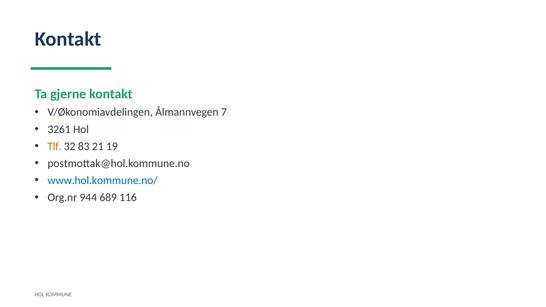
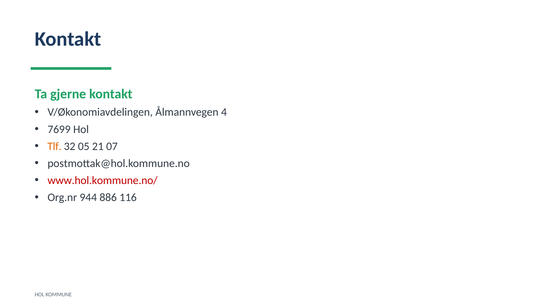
7: 7 -> 4 (224, 112)
3261: 3261 -> 7699 (59, 129)
83: 83 -> 05 (84, 146)
19: 19 -> 07 (112, 146)
www.hol.kommune.no/ colour: blue -> red (103, 181)
689: 689 -> 886 (108, 198)
